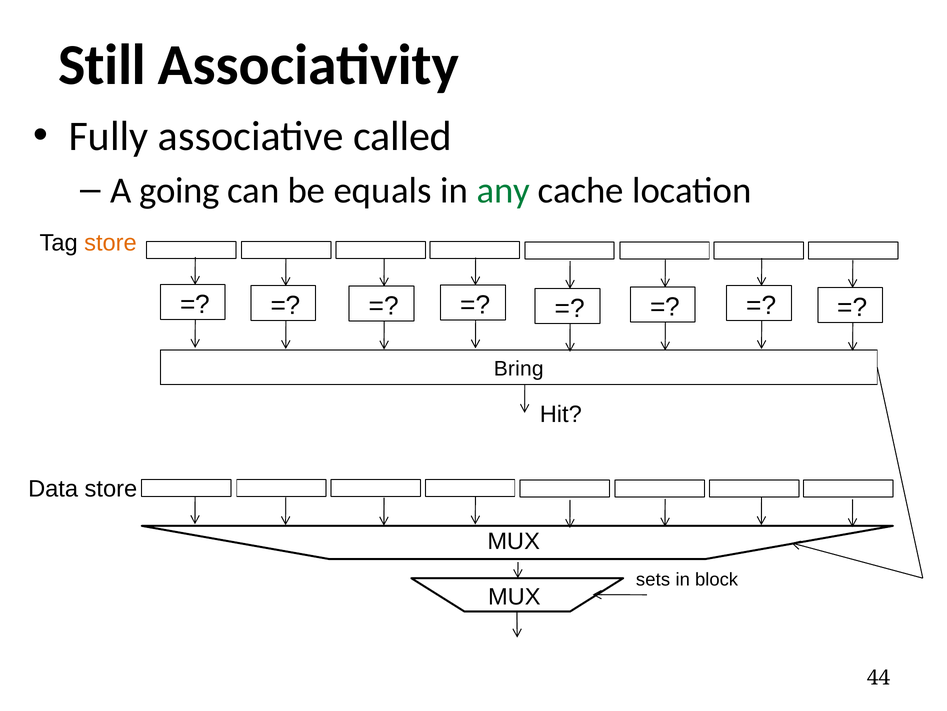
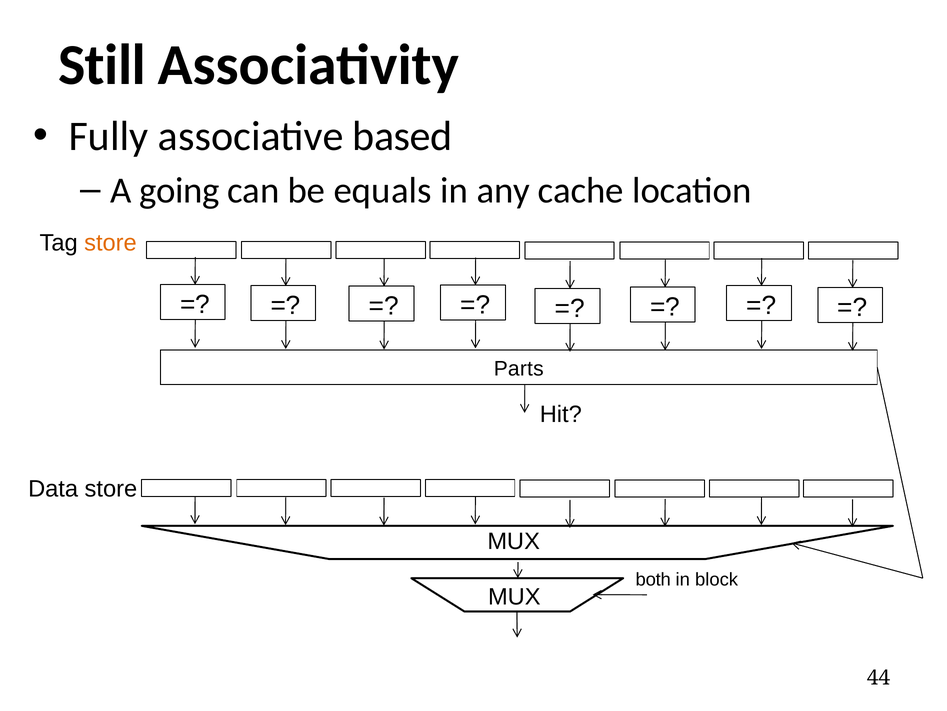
called: called -> based (402, 136)
any colour: green -> black (503, 191)
Bring: Bring -> Parts (519, 368)
sets: sets -> both (653, 579)
